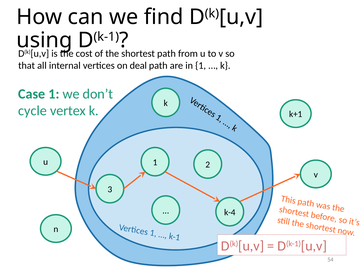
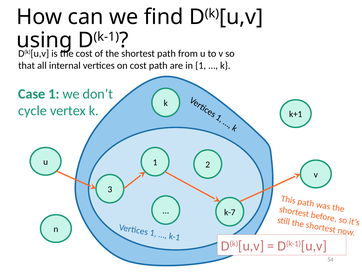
on deal: deal -> cost (138, 66)
k-4: k-4 -> k-7 (230, 212)
